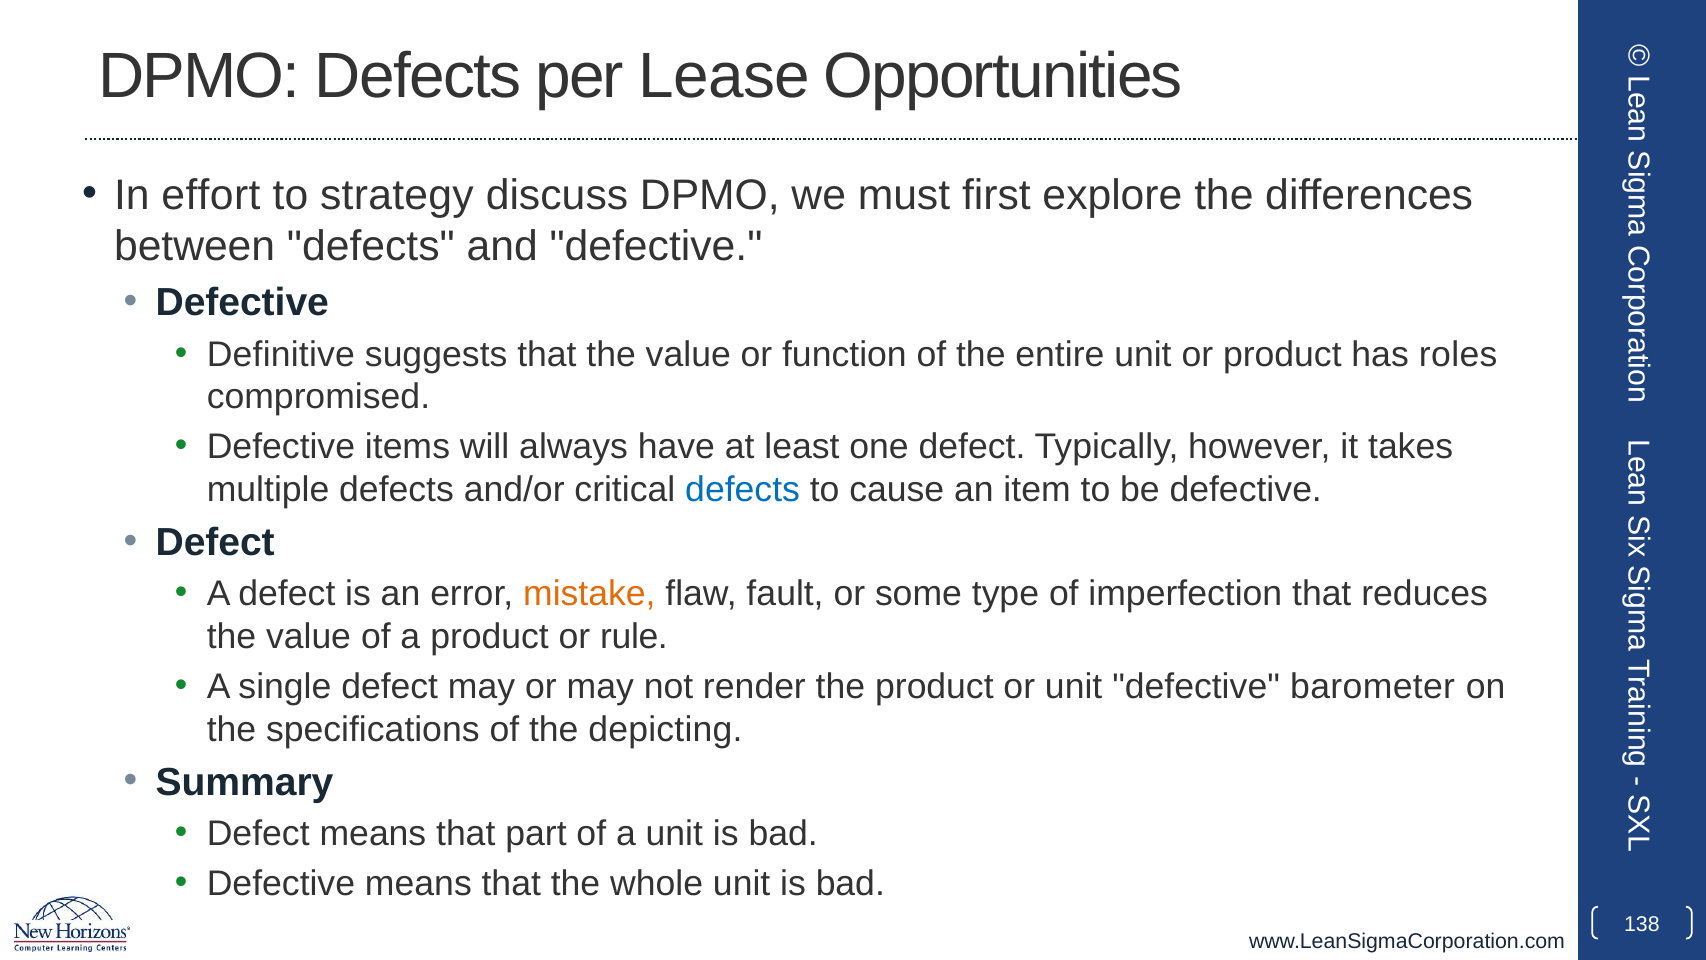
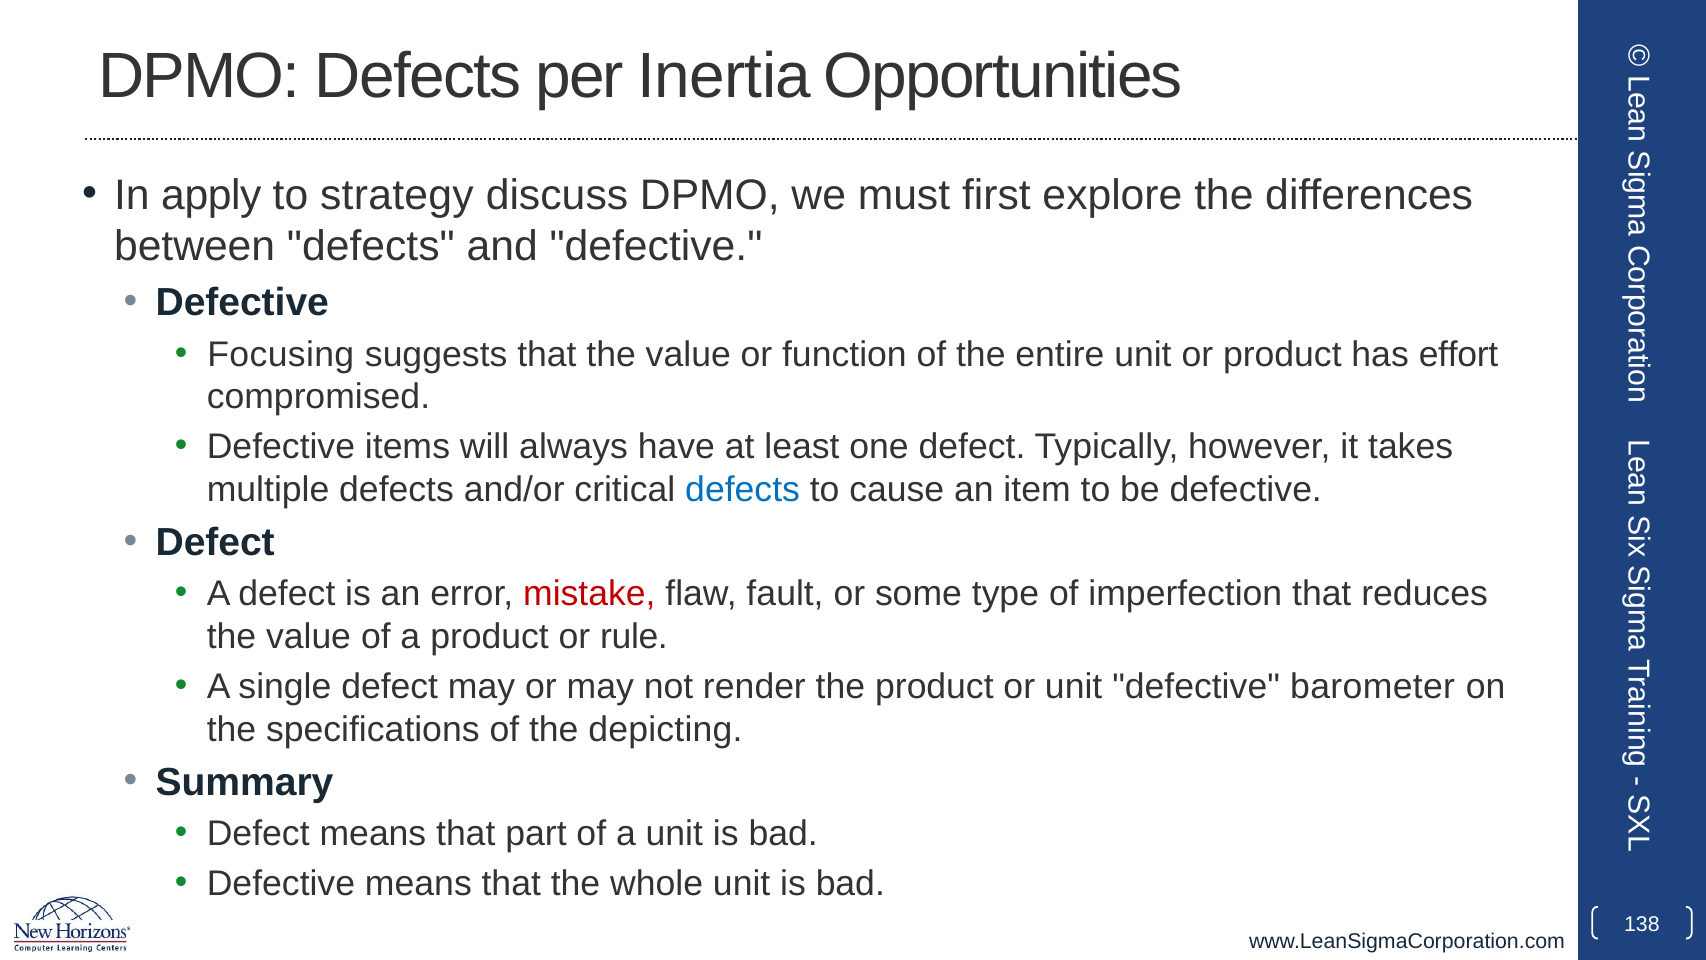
Lease: Lease -> Inertia (724, 76)
effort: effort -> apply (211, 195)
Definitive: Definitive -> Focusing (281, 354)
roles: roles -> effort (1458, 354)
mistake colour: orange -> red (589, 594)
